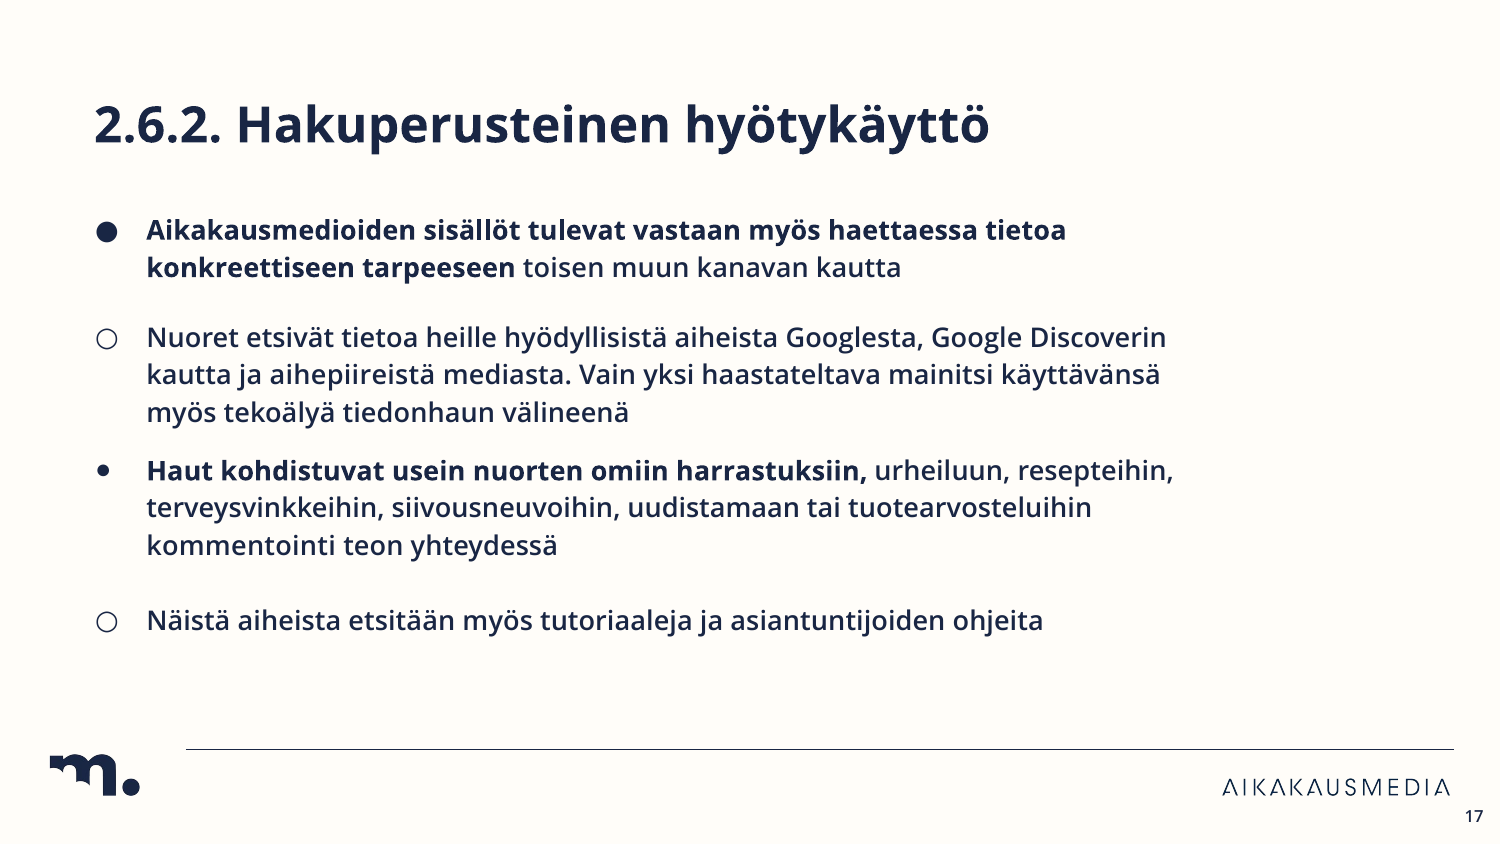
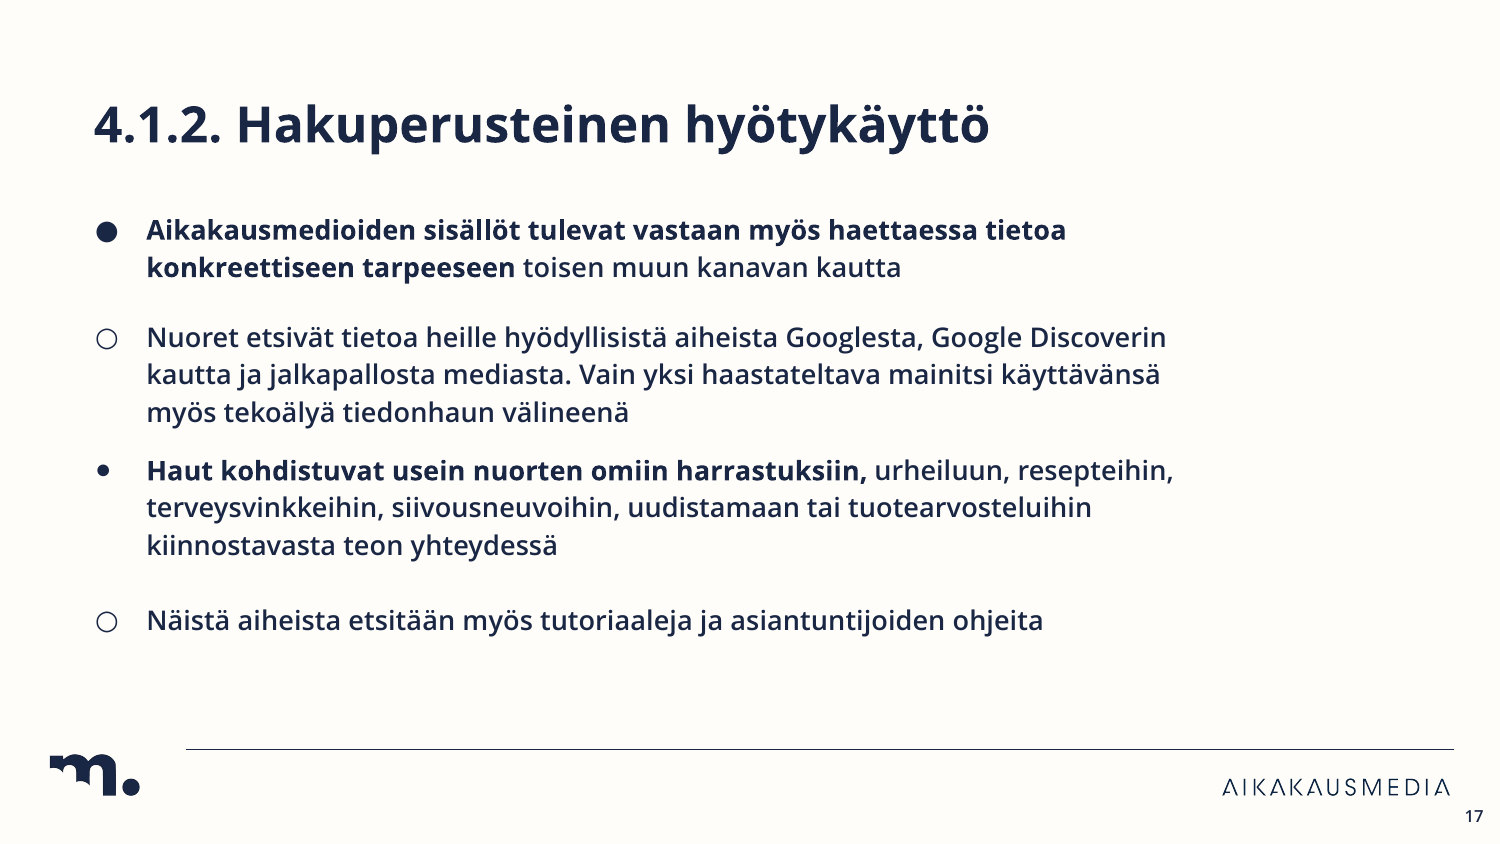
2.6.2: 2.6.2 -> 4.1.2 (158, 126)
aihepiireistä: aihepiireistä -> jalkapallosta (353, 376)
kommentointi: kommentointi -> kiinnostavasta (241, 546)
